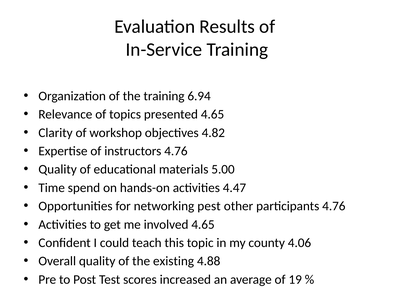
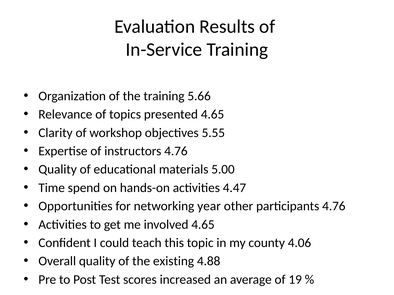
6.94: 6.94 -> 5.66 (199, 96)
4.82: 4.82 -> 5.55 (213, 133)
pest: pest -> year (209, 206)
